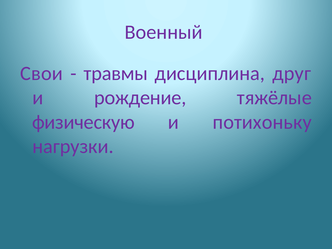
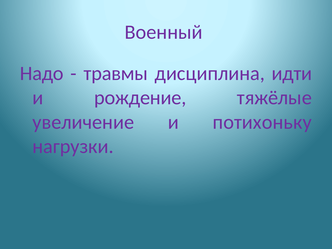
Свои: Свои -> Надо (42, 73)
друг: друг -> идти (292, 73)
физическую: физическую -> увеличение (83, 122)
